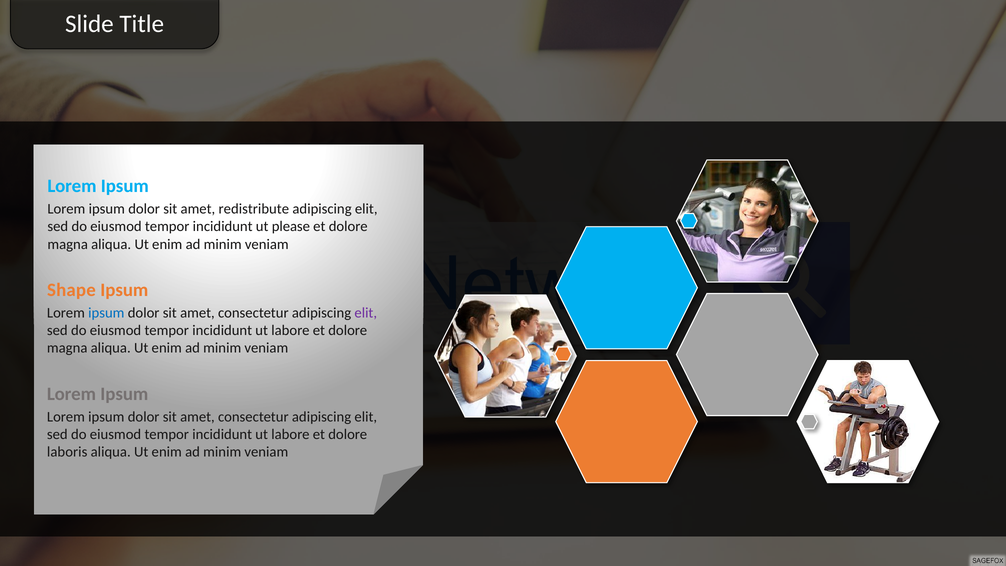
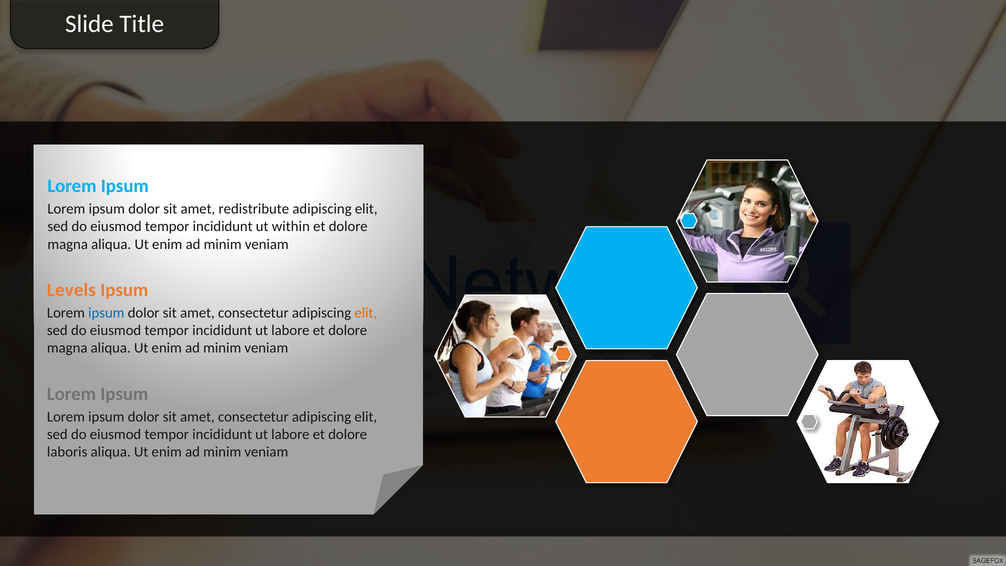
please: please -> within (291, 227)
Shape: Shape -> Levels (71, 290)
elit colour: purple -> orange (366, 313)
